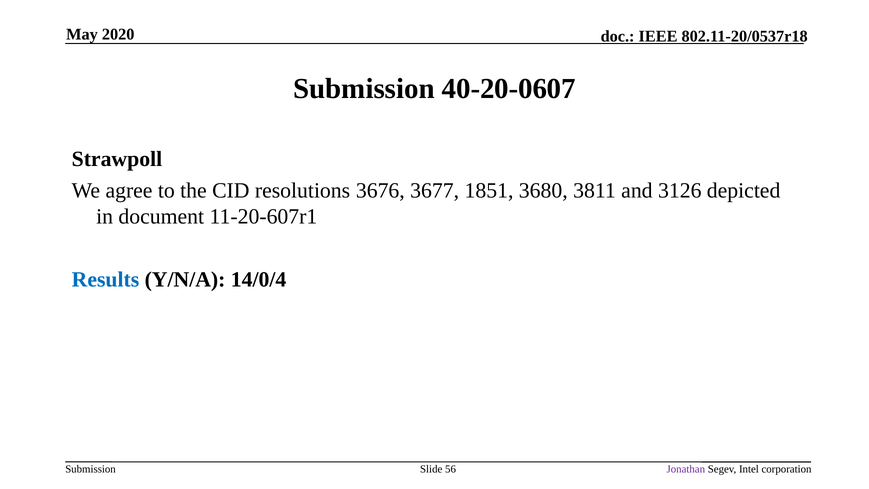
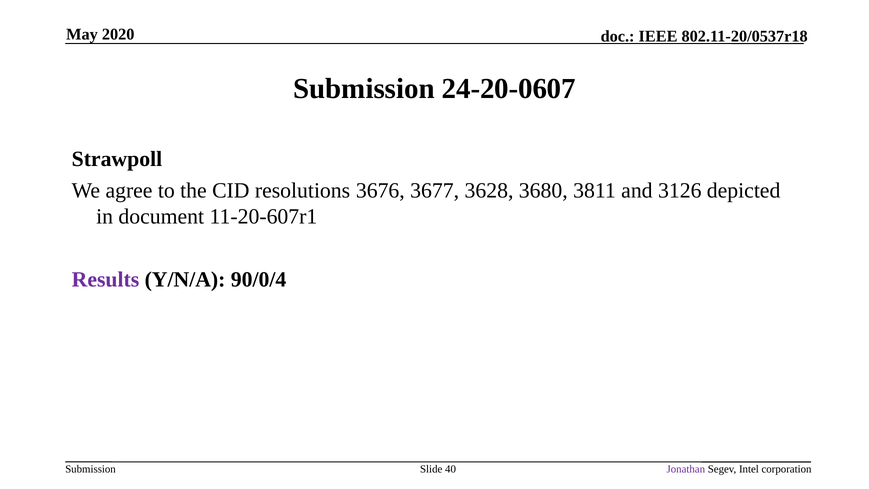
40-20-0607: 40-20-0607 -> 24-20-0607 (509, 89)
1851: 1851 -> 3628 (489, 191)
Results colour: blue -> purple (105, 280)
14/0/4: 14/0/4 -> 90/0/4 (259, 280)
56: 56 -> 40 (451, 469)
